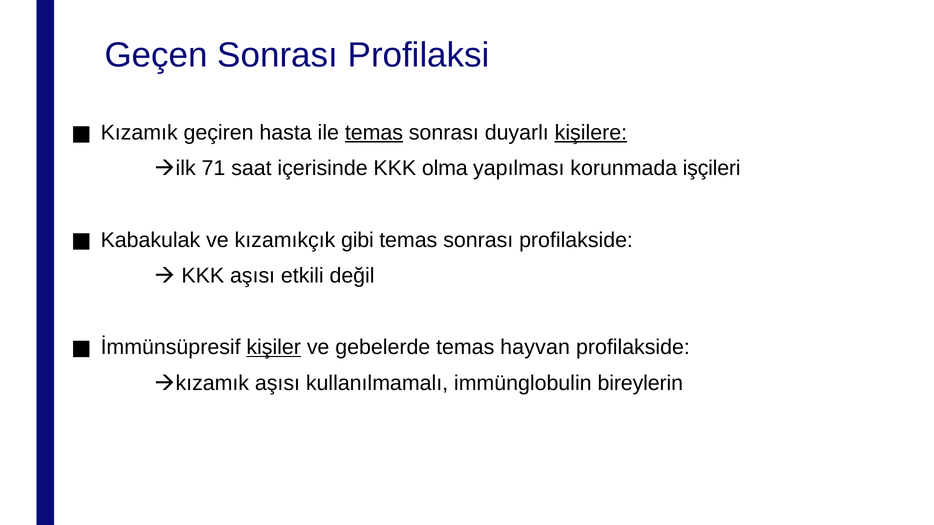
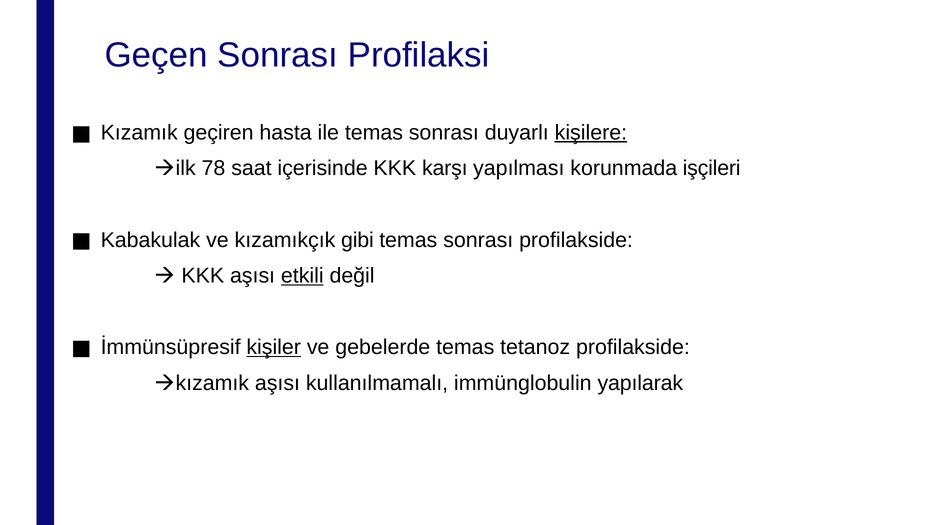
temas underline: present -> none (374, 133)
71: 71 -> 78 (213, 169)
olma: olma -> karşı (445, 169)
etkili underline: none -> present (302, 276)
hayvan: hayvan -> tetanoz (535, 348)
bireylerin: bireylerin -> yapılarak (640, 383)
